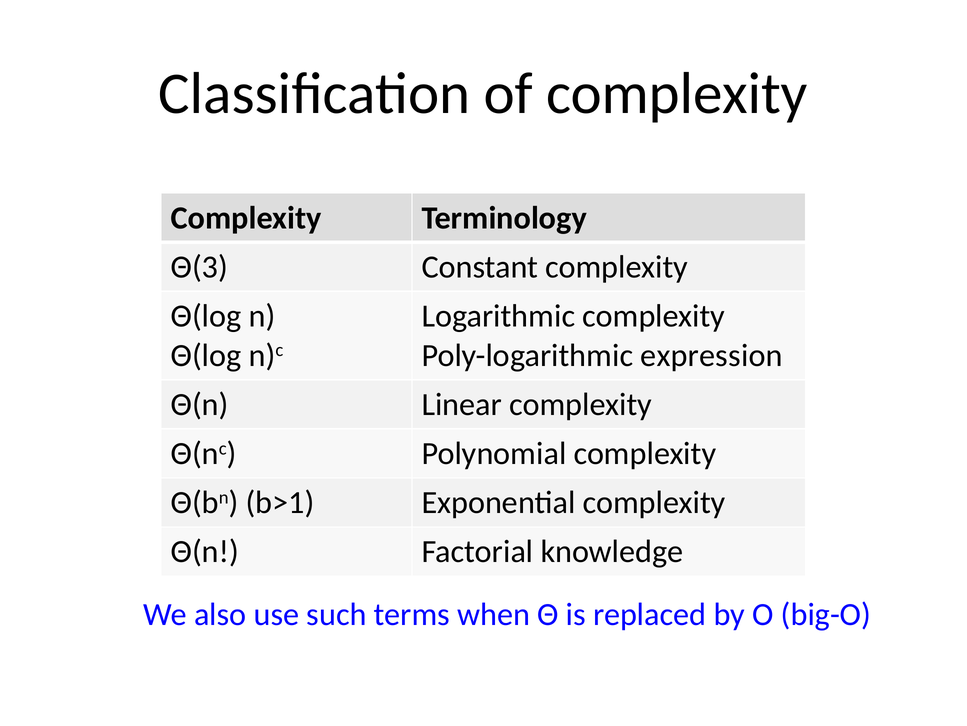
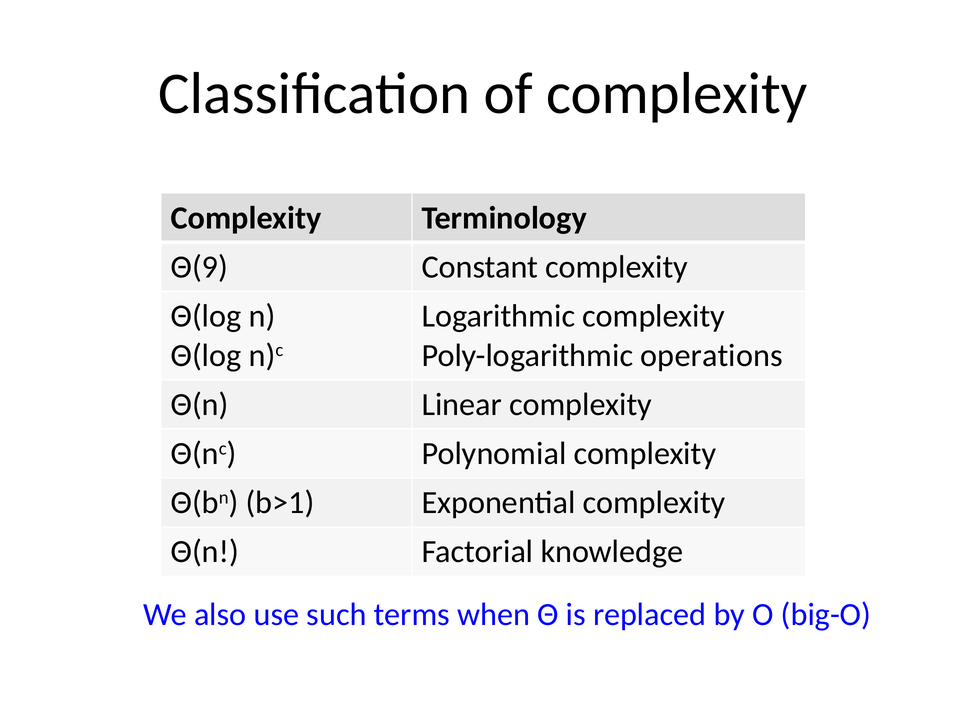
Θ(3: Θ(3 -> Θ(9 (199, 267)
expression: expression -> operations (712, 355)
